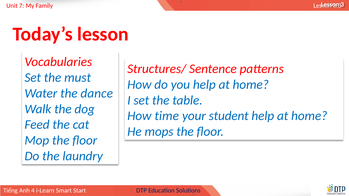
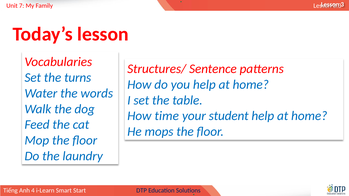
must: must -> turns (78, 78)
dance: dance -> words (97, 93)
